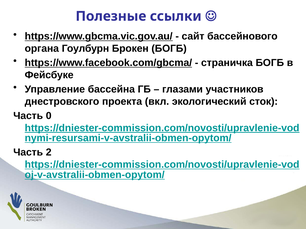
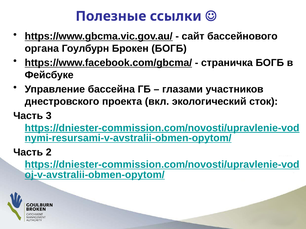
0: 0 -> 3 (49, 116)
